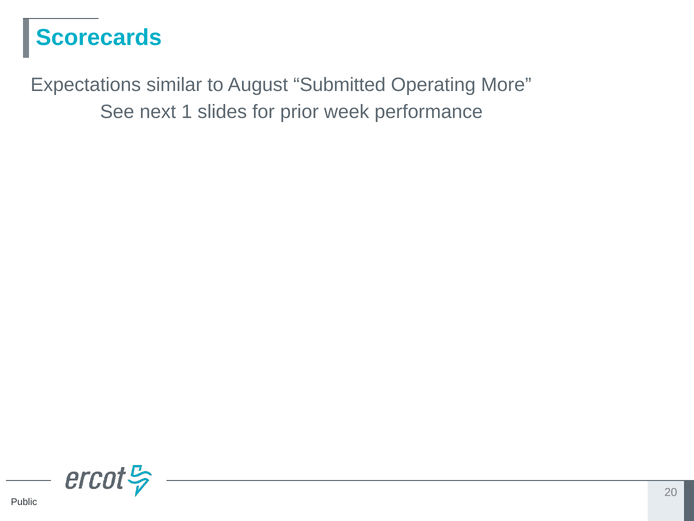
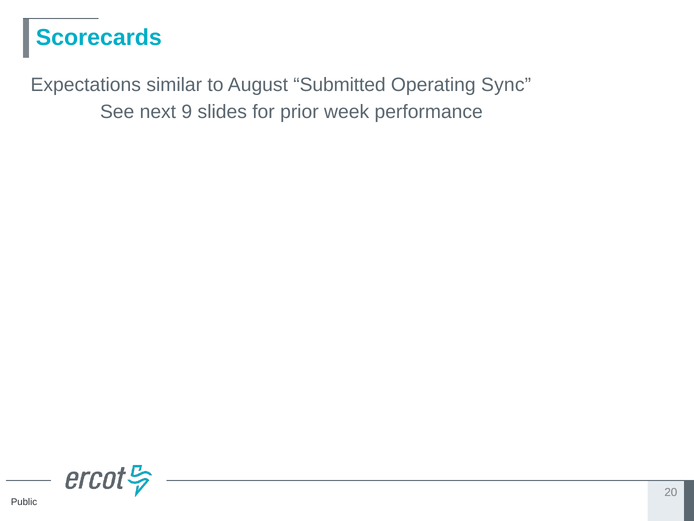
More: More -> Sync (506, 85)
1: 1 -> 9 (187, 112)
